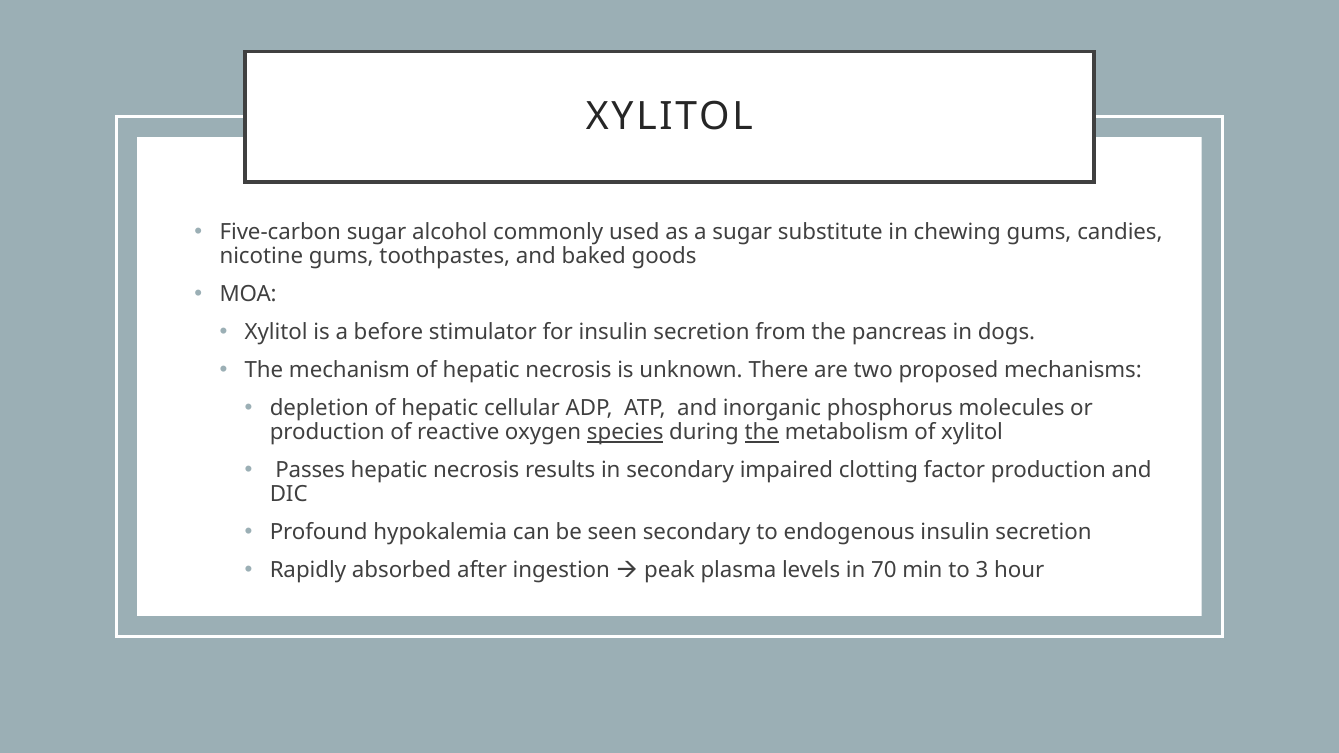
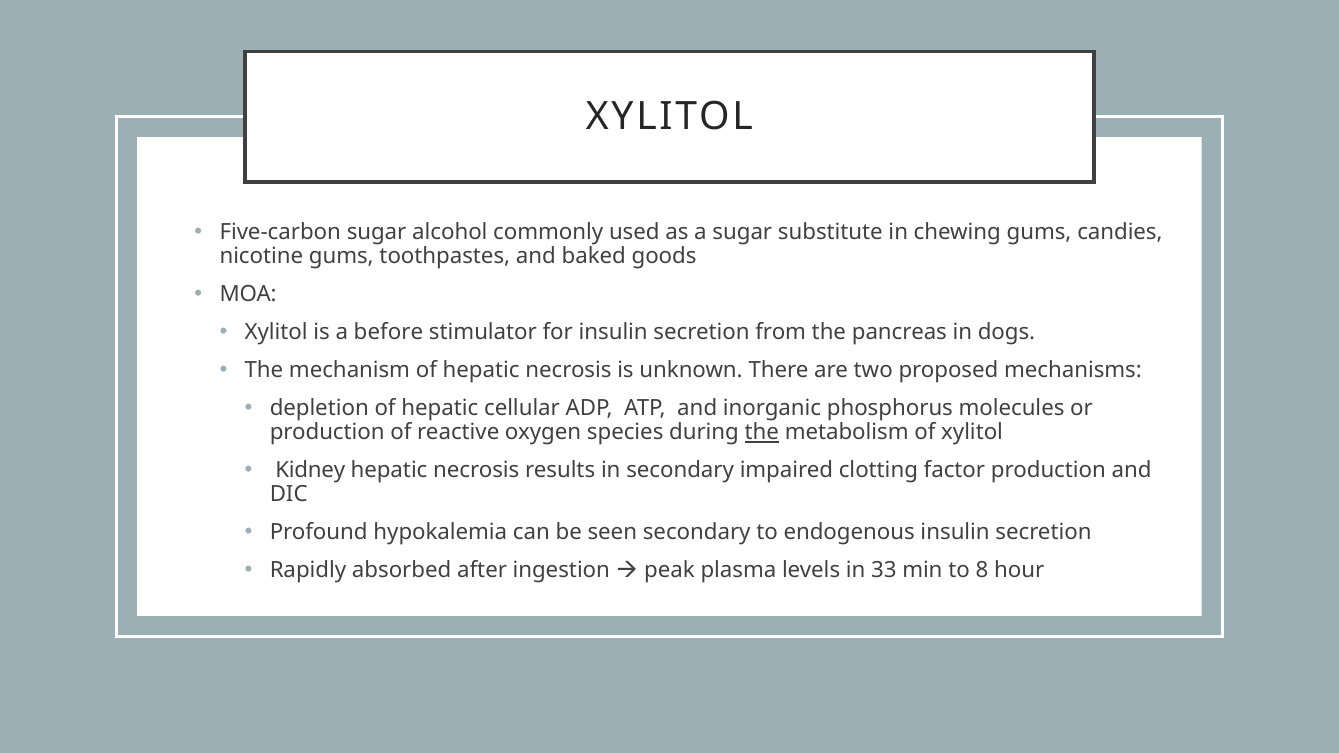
species underline: present -> none (625, 433)
Passes: Passes -> Kidney (310, 471)
70: 70 -> 33 (884, 571)
3: 3 -> 8 (982, 571)
